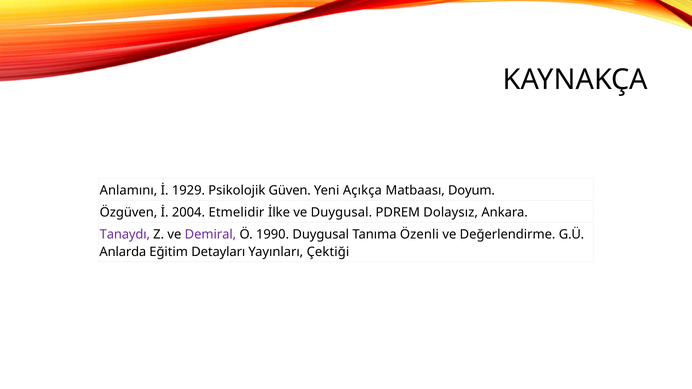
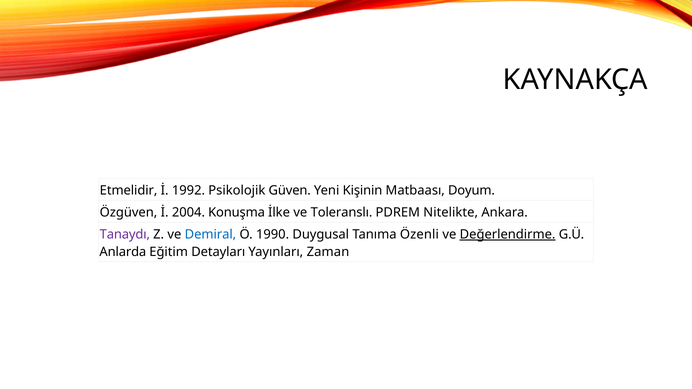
Anlamını: Anlamını -> Etmelidir (129, 191)
1929: 1929 -> 1992 (188, 191)
Açıkça: Açıkça -> Kişinin (363, 191)
Etmelidir: Etmelidir -> Konuşma (237, 213)
ve Duygusal: Duygusal -> Toleranslı (342, 213)
Dolaysız: Dolaysız -> Nitelikte (451, 213)
Demiral colour: purple -> blue (210, 235)
Değerlendirme underline: none -> present (508, 235)
Çektiği: Çektiği -> Zaman (328, 252)
